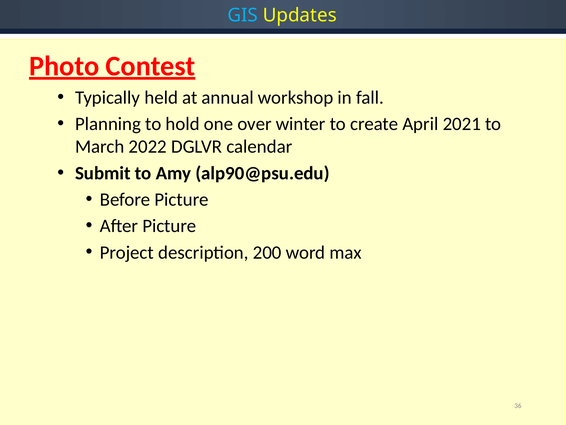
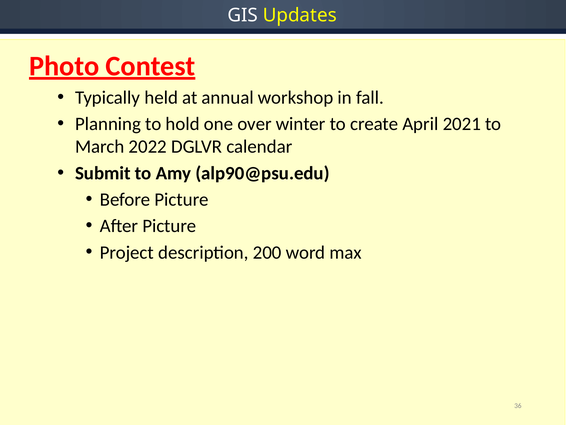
GIS colour: light blue -> white (243, 15)
